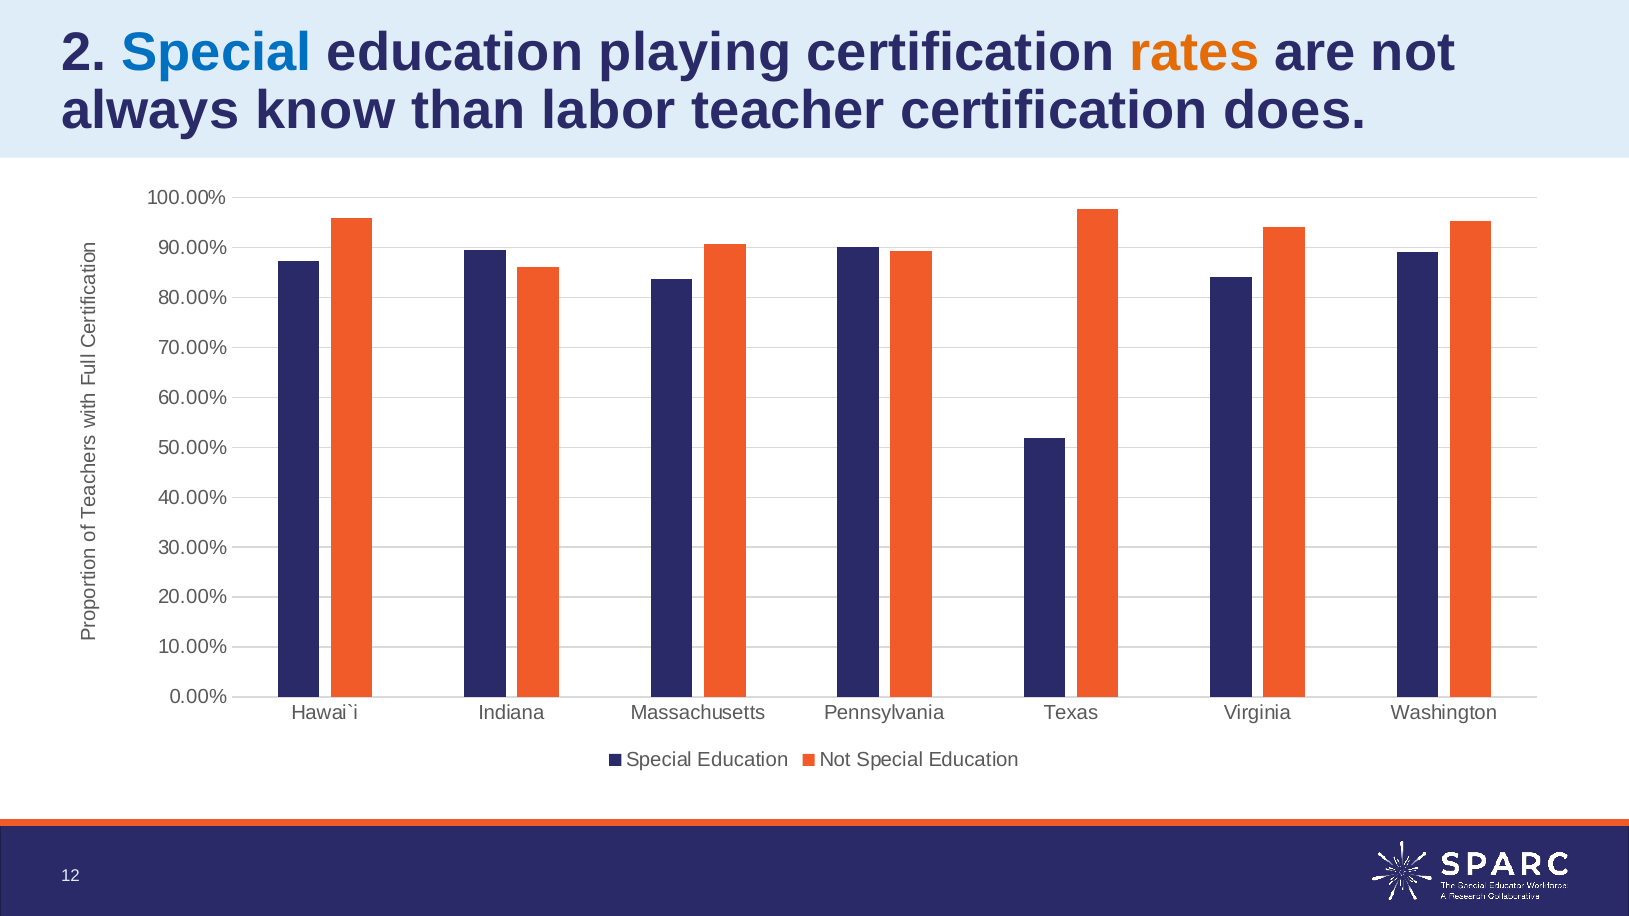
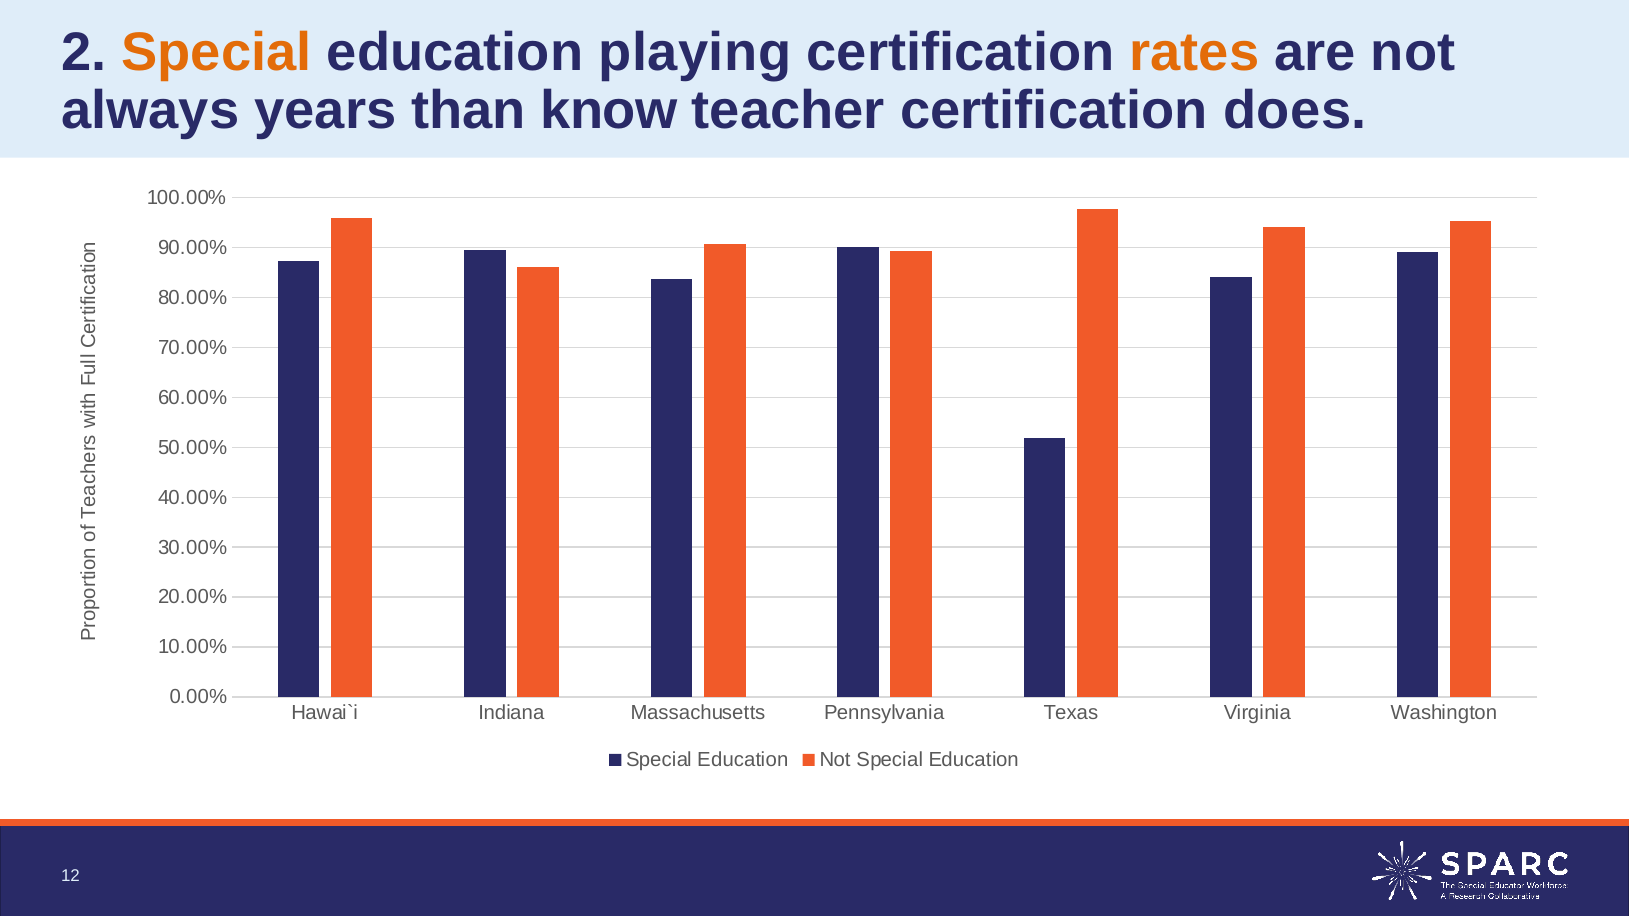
Special colour: blue -> orange (217, 52)
know: know -> years (325, 111)
labor: labor -> know (609, 111)
